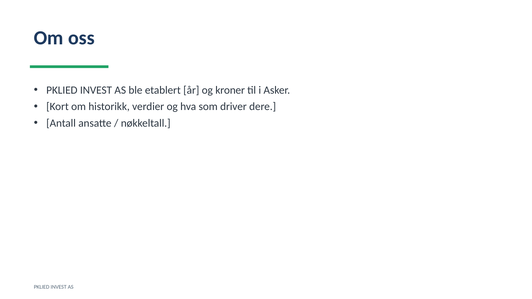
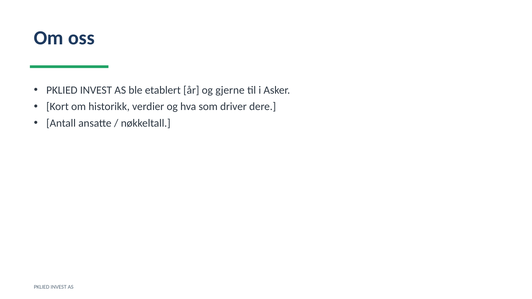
kroner: kroner -> gjerne (230, 90)
